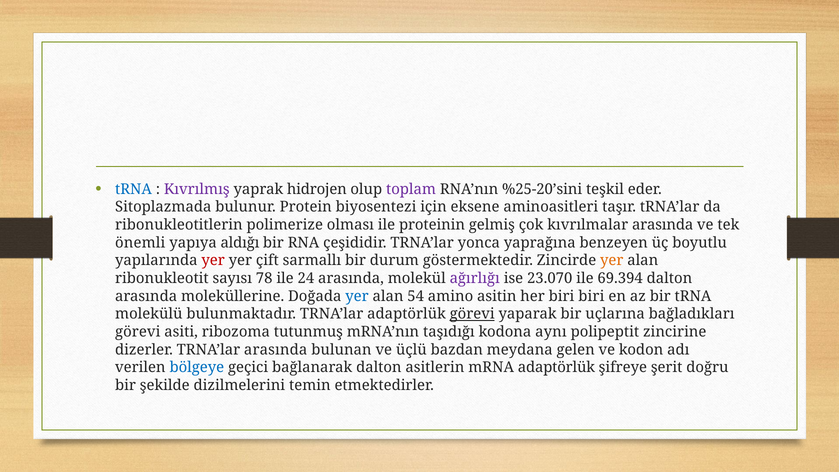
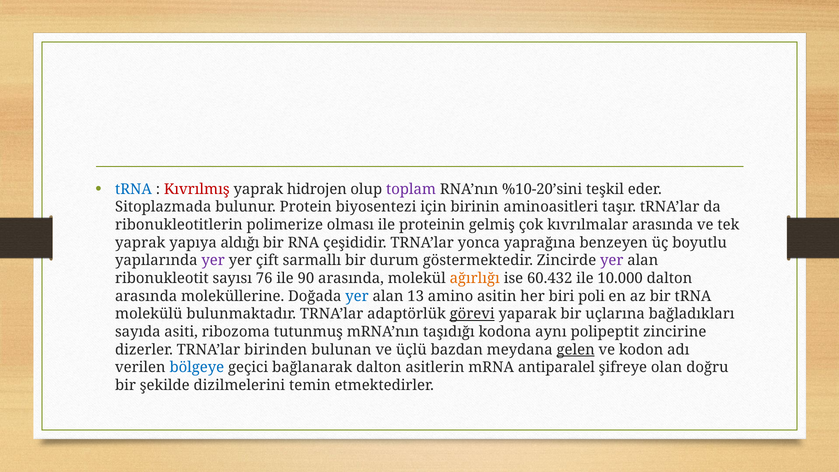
Kıvrılmış colour: purple -> red (197, 189)
%25-20’sini: %25-20’sini -> %10-20’sini (542, 189)
eksene: eksene -> birinin (475, 207)
önemli: önemli -> yaprak (140, 243)
yer colour: red -> purple (213, 260)
yer colour: orange -> purple (612, 260)
78: 78 -> 76 (264, 278)
24: 24 -> 90 (306, 278)
ağırlığı colour: purple -> orange (475, 278)
23.070: 23.070 -> 60.432 (550, 278)
69.394: 69.394 -> 10.000 (620, 278)
54: 54 -> 13 (416, 296)
biri biri: biri -> poli (592, 296)
görevi: görevi -> sayıda (138, 332)
TRNA’lar arasında: arasında -> birinden (276, 350)
gelen underline: none -> present (576, 350)
mRNA adaptörlük: adaptörlük -> antiparalel (556, 367)
şerit: şerit -> olan (667, 367)
